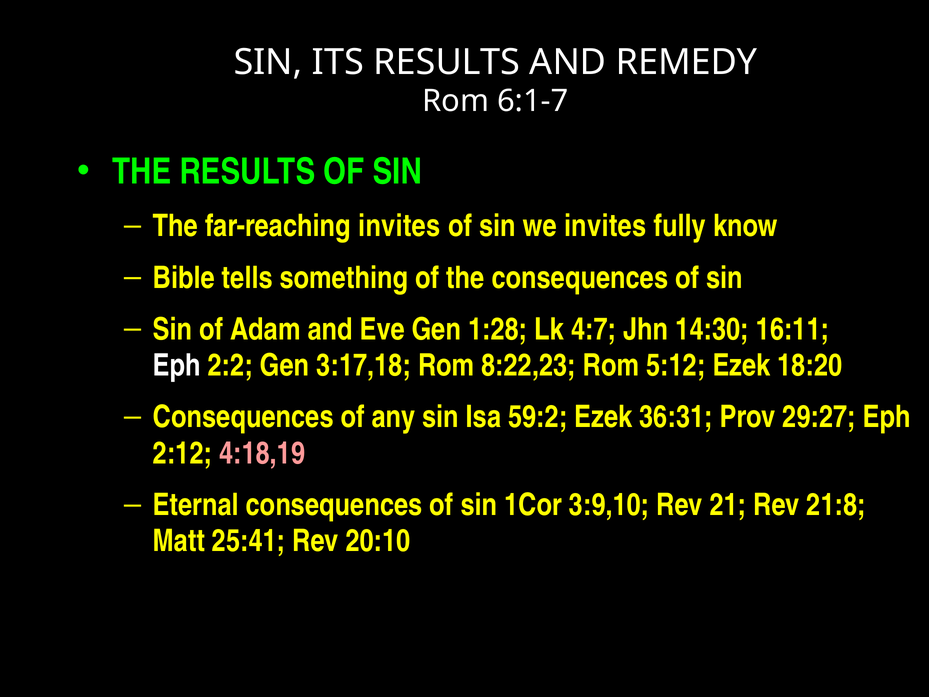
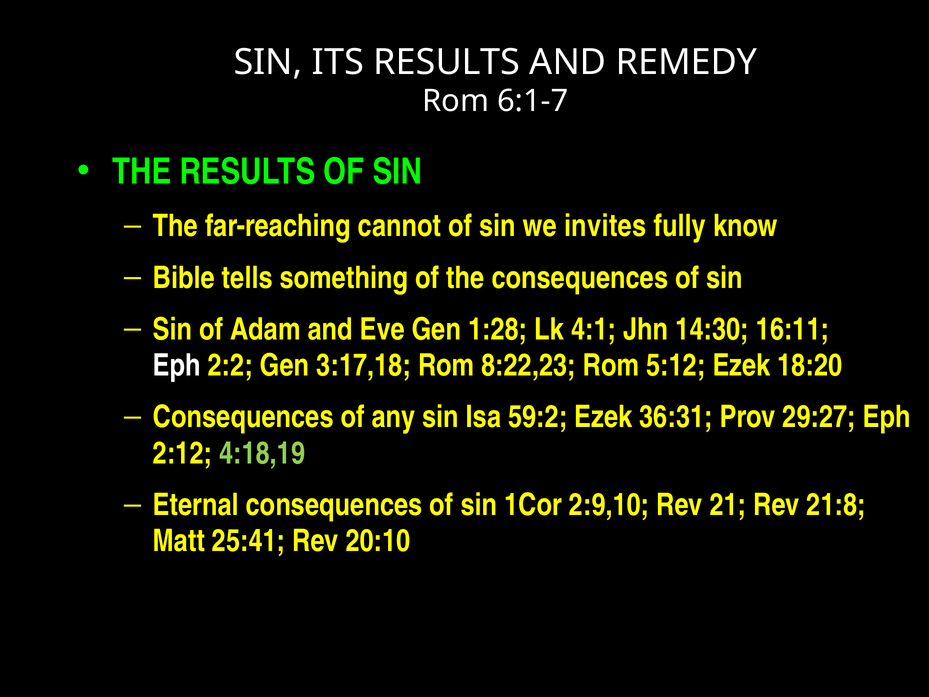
far-reaching invites: invites -> cannot (400, 226)
4:7: 4:7 -> 4:1 (594, 329)
4:18,19 colour: pink -> light green (262, 453)
3:9,10: 3:9,10 -> 2:9,10 (609, 505)
